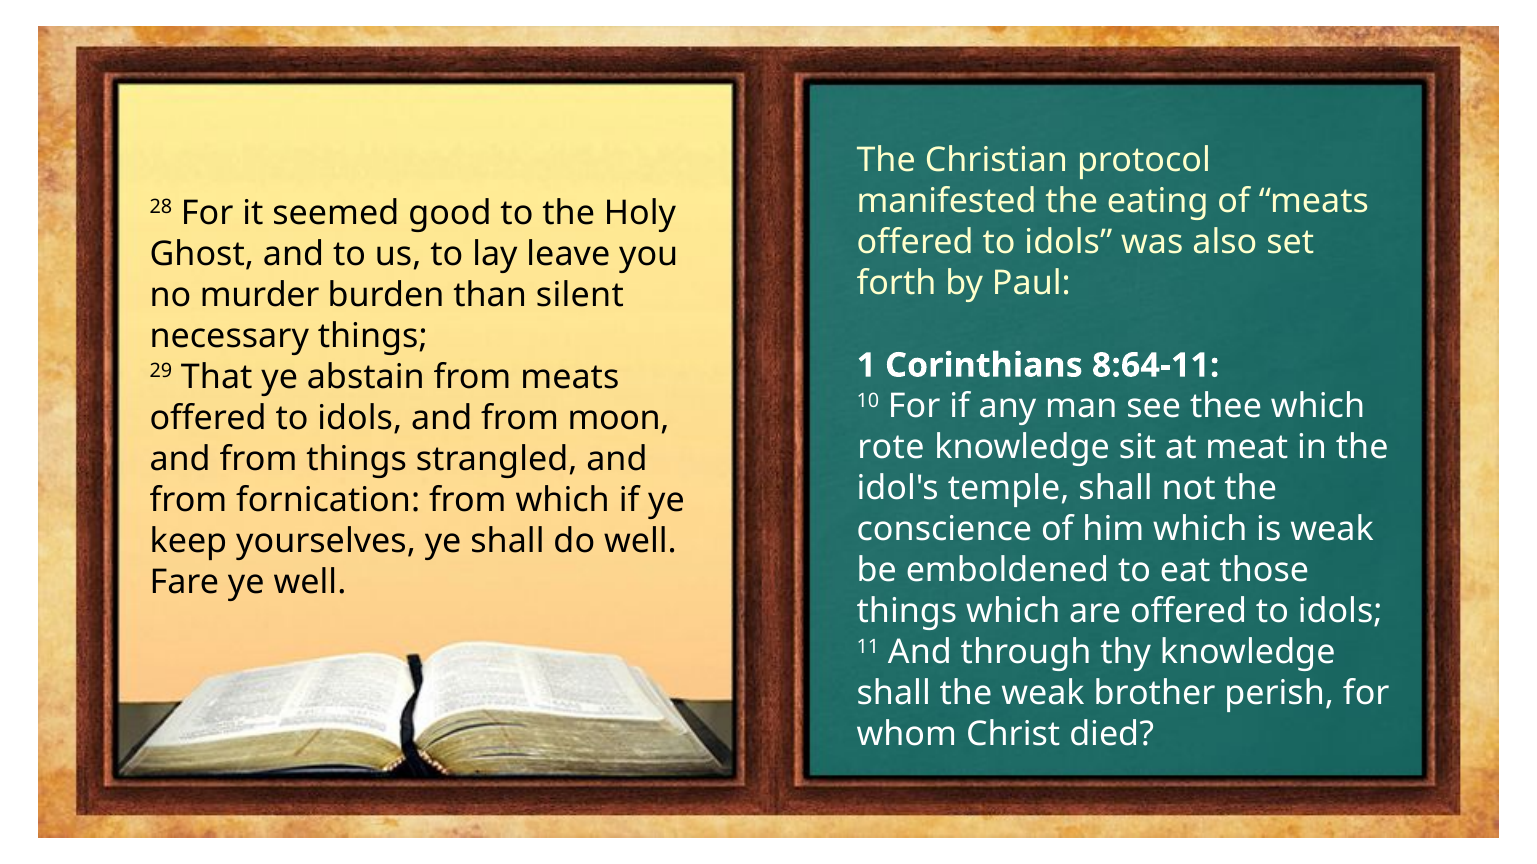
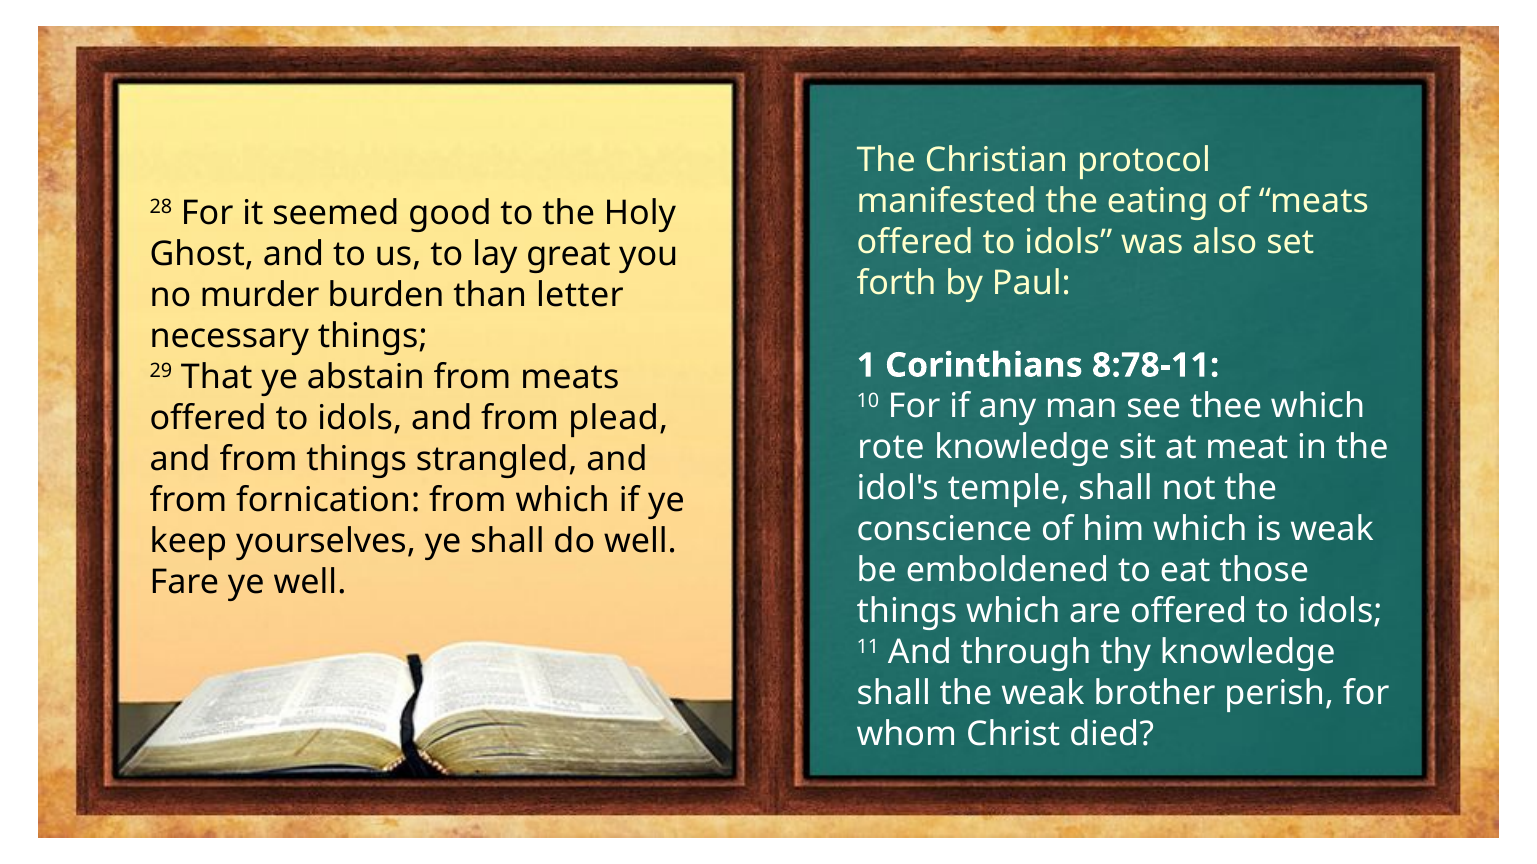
leave: leave -> great (569, 254)
silent: silent -> letter (580, 295)
8:64-11: 8:64-11 -> 8:78-11 (1156, 366)
moon: moon -> plead (618, 418)
